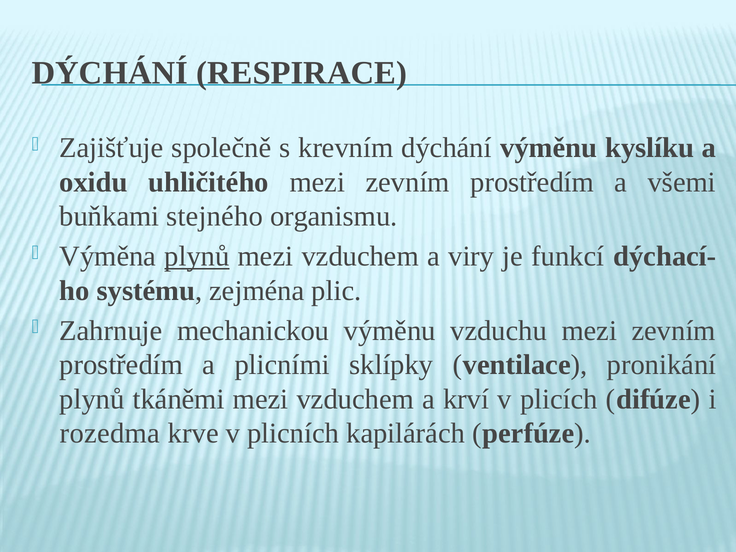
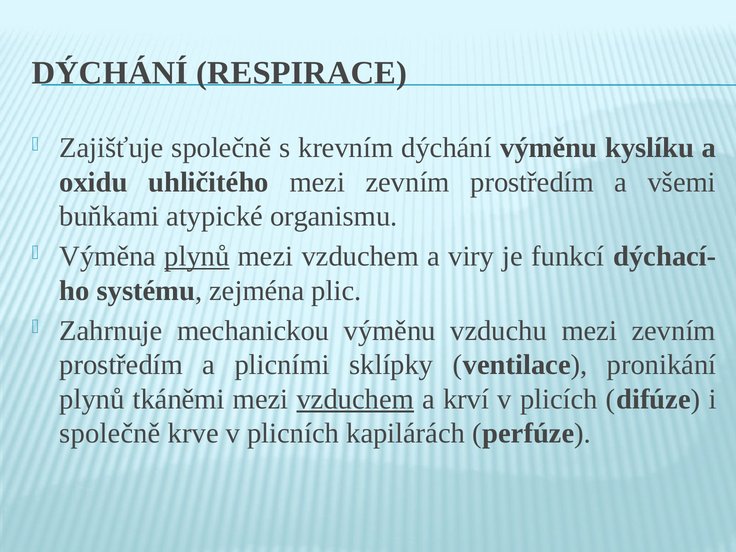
stejného: stejného -> atypické (215, 216)
vzduchem underline: none -> present (355, 399)
rozedma: rozedma -> společně (110, 434)
